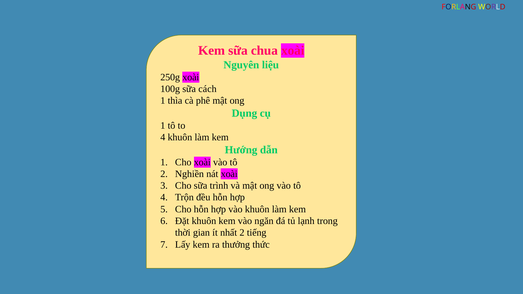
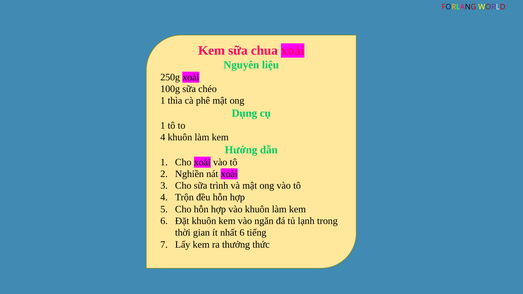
cách: cách -> chéo (208, 89)
nhất 2: 2 -> 6 (242, 233)
